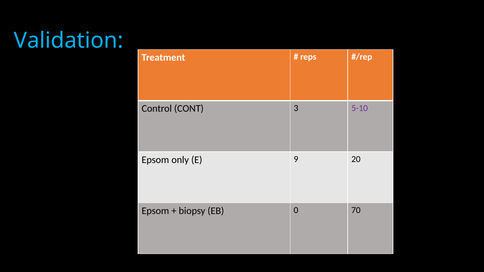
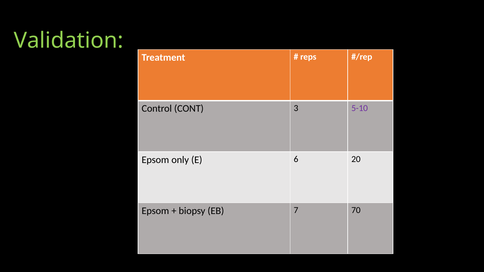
Validation colour: light blue -> light green (69, 41)
9: 9 -> 6 (296, 159)
0: 0 -> 7 (296, 210)
